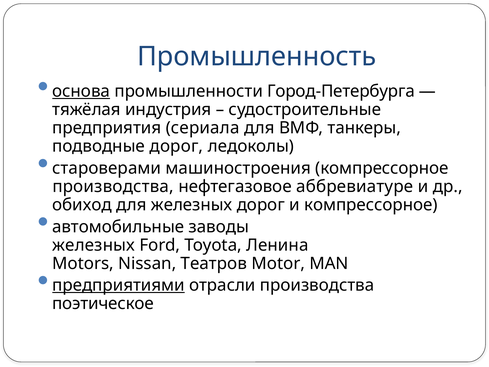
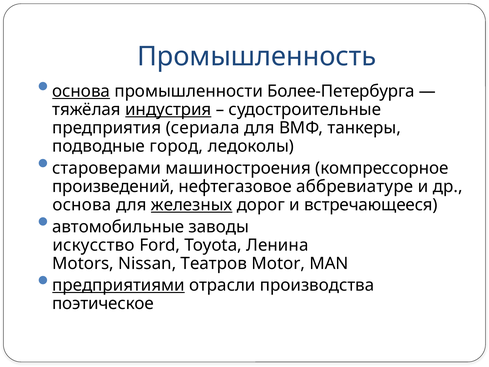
Город-Петербурга: Город-Петербурга -> Более-Петербурга (341, 91)
индустрия underline: none -> present (168, 110)
подводные дорог: дорог -> город (176, 146)
производства: производства -> произведений (113, 186)
обиход: обиход -> основа (82, 205)
железных underline: none -> present (192, 205)
и компрессорное: компрессорное -> встречающееся (371, 205)
железных: железных -> искусство (94, 245)
